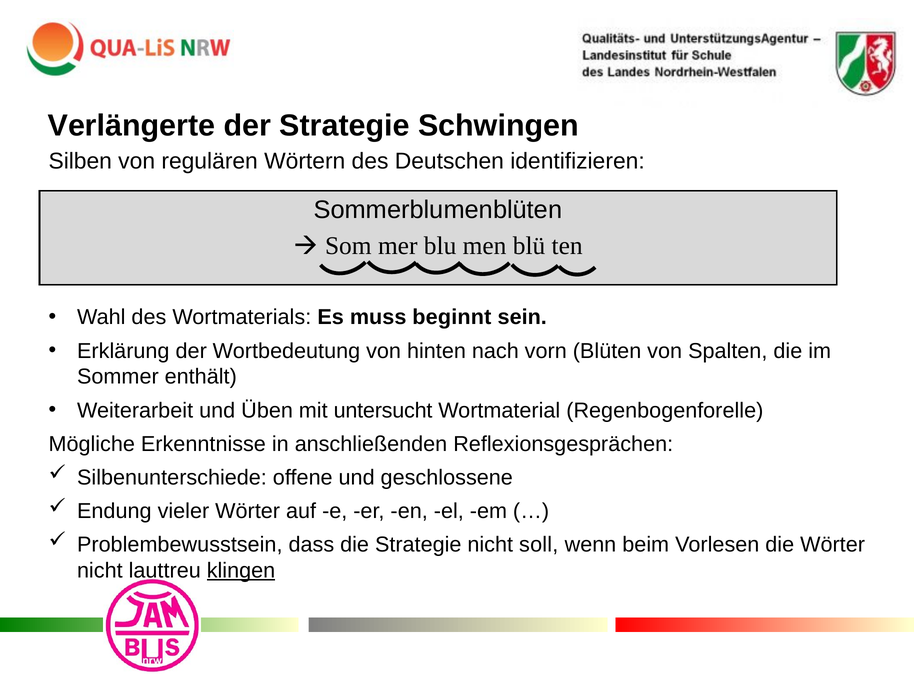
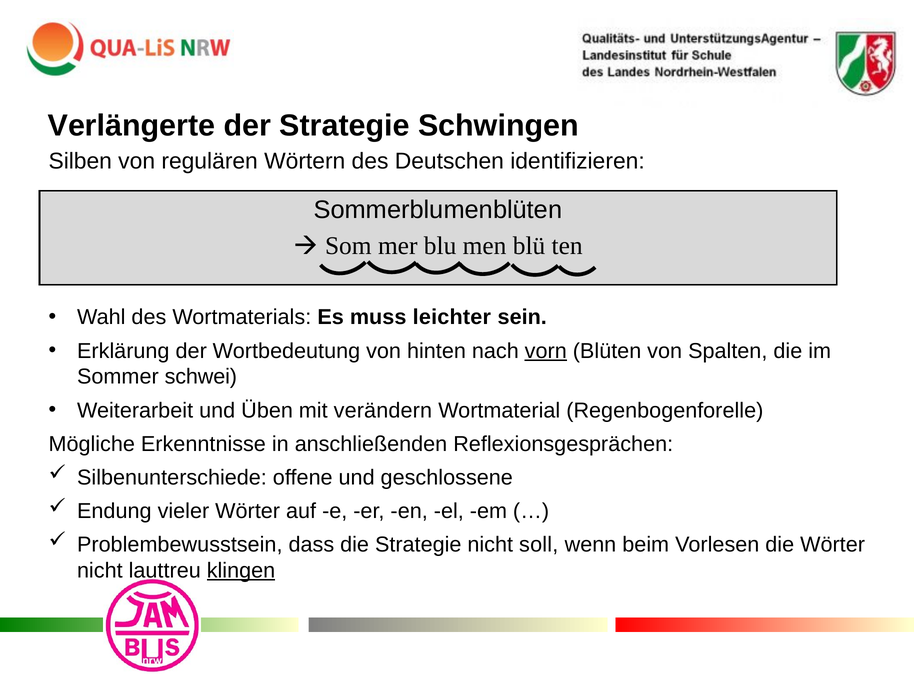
beginnt: beginnt -> leichter (452, 317)
vorn underline: none -> present (546, 351)
enthält: enthält -> schwei (201, 377)
untersucht: untersucht -> verändern (383, 410)
